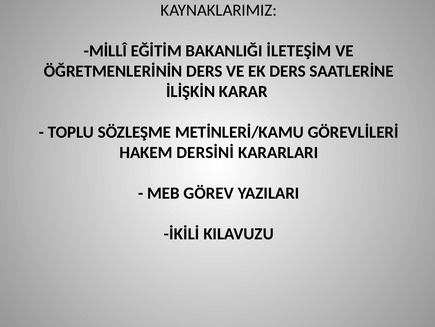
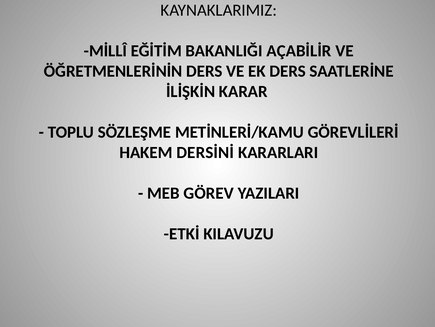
İLETEŞİM: İLETEŞİM -> AÇABİLİR (299, 51)
İKİLİ: İKİLİ -> ETKİ (182, 233)
